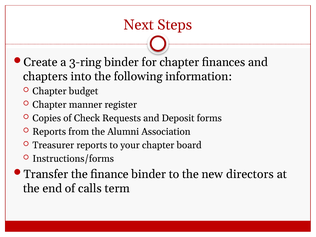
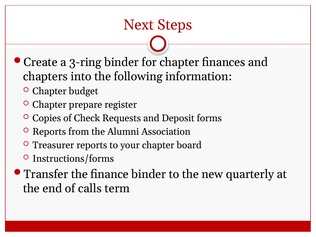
manner: manner -> prepare (86, 105)
directors: directors -> quarterly (250, 174)
